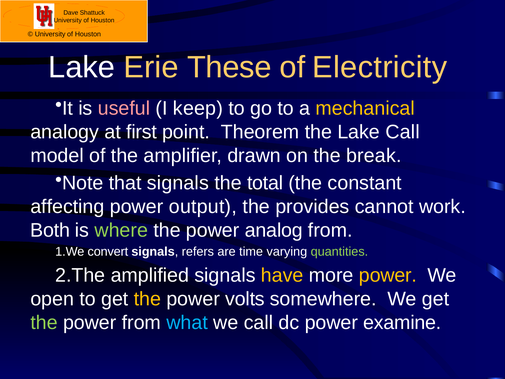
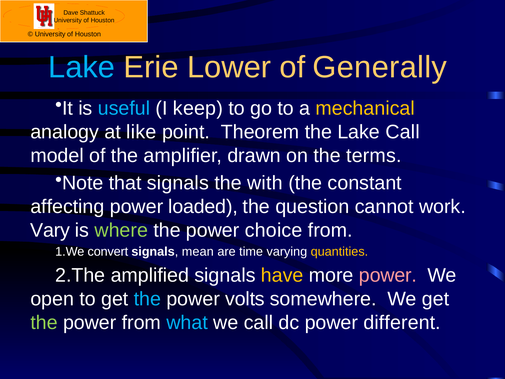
Lake colour: white -> light blue (82, 67)
These: These -> Lower (229, 67)
Electricity: Electricity -> Generally (380, 67)
useful colour: pink -> light blue (124, 108)
first: first -> like (141, 132)
break: break -> terms (374, 155)
total: total -> with (265, 183)
output: output -> loaded (203, 207)
provides: provides -> question (312, 207)
Both: Both -> Vary (50, 230)
analog: analog -> choice (274, 230)
refers: refers -> mean (198, 252)
quantities colour: light green -> yellow (339, 252)
power colour: yellow -> pink (388, 275)
the colour: yellow -> light blue (147, 299)
examine: examine -> different (402, 322)
